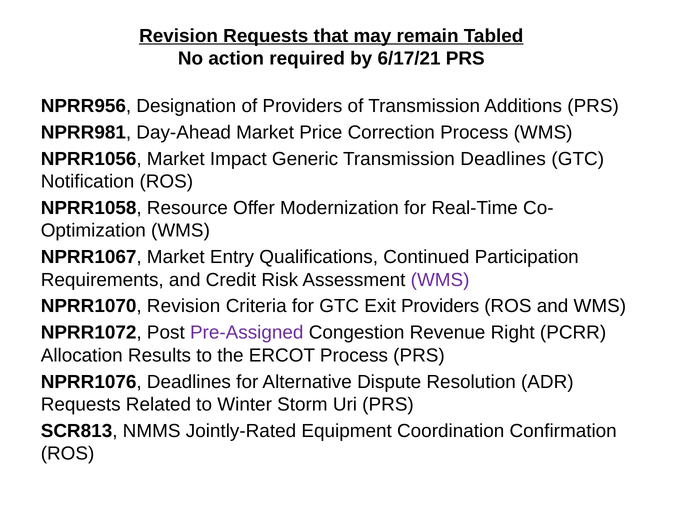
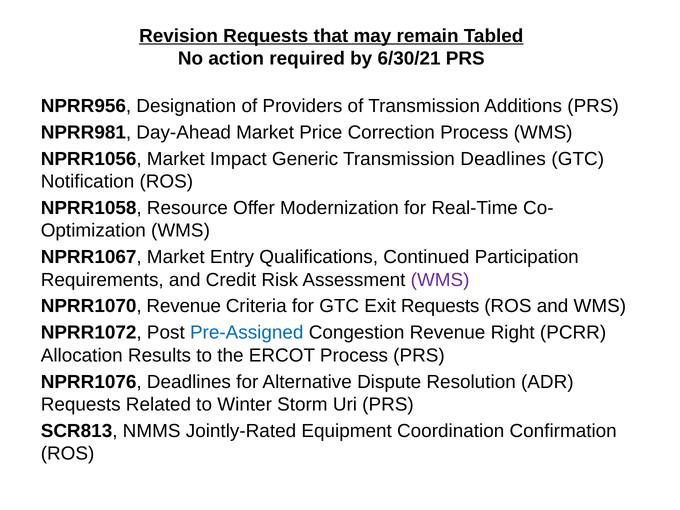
6/17/21: 6/17/21 -> 6/30/21 (409, 59)
NPRR1070 Revision: Revision -> Revenue (184, 306)
Exit Providers: Providers -> Requests (440, 306)
Pre-Assigned colour: purple -> blue (247, 333)
